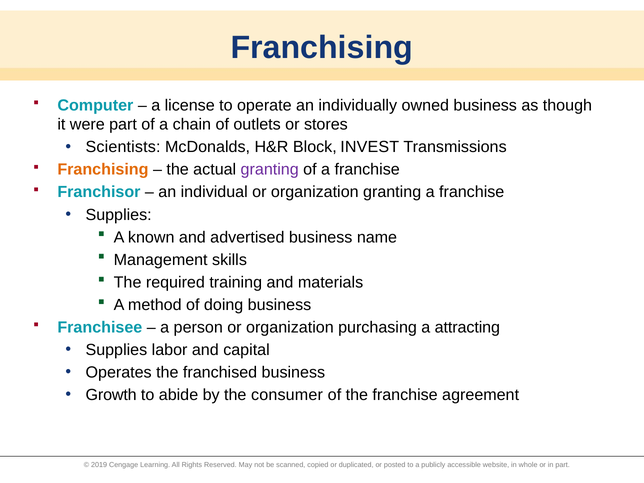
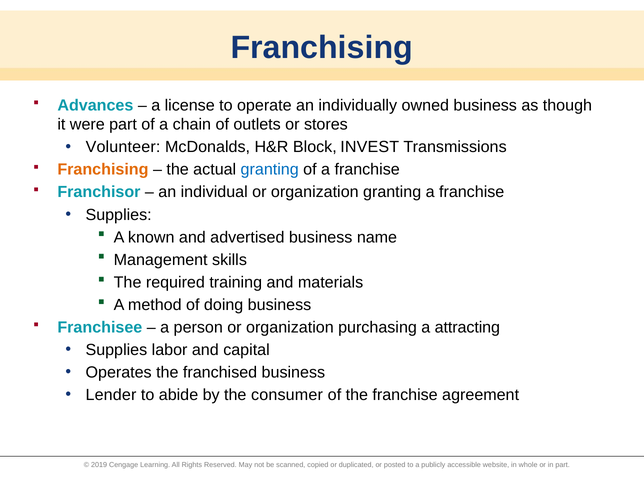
Computer: Computer -> Advances (95, 105)
Scientists: Scientists -> Volunteer (123, 147)
granting colour: purple -> blue (270, 170)
Growth: Growth -> Lender (111, 395)
